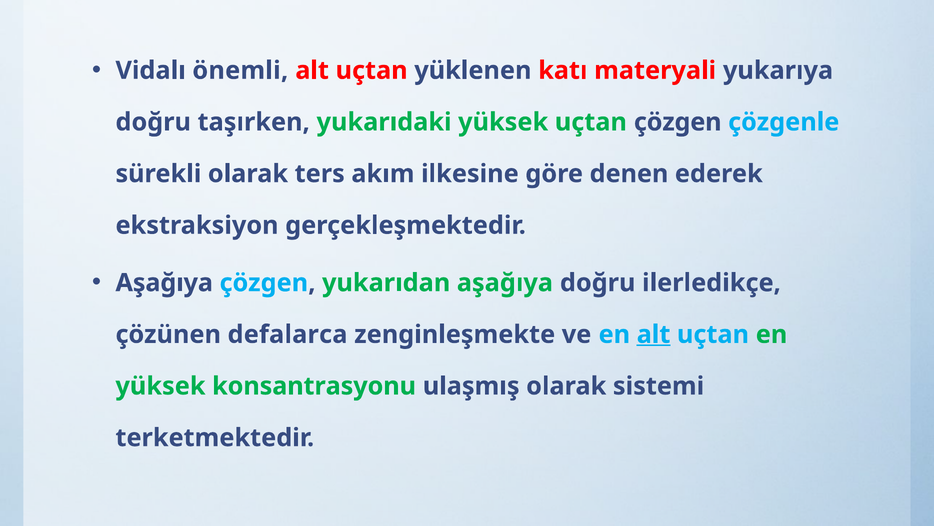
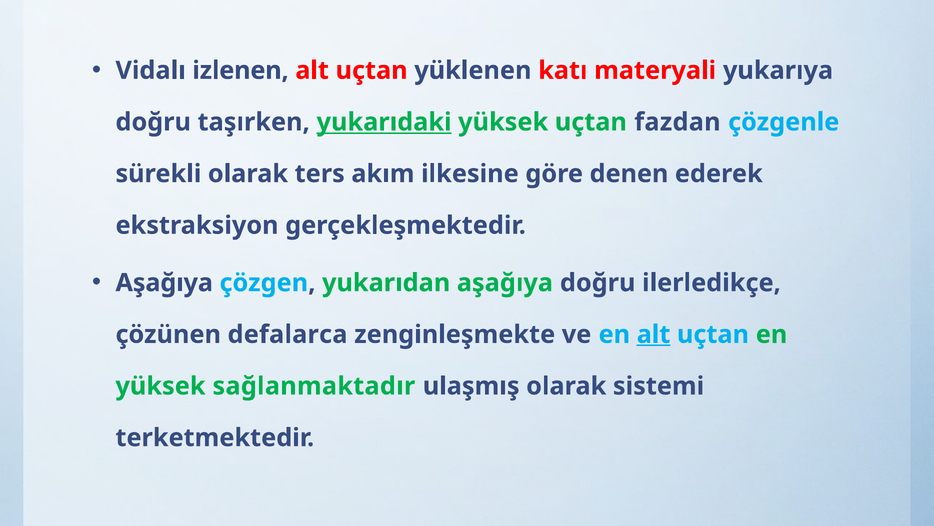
önemli: önemli -> izlenen (240, 70)
yukarıdaki underline: none -> present (384, 122)
uçtan çözgen: çözgen -> fazdan (677, 122)
konsantrasyonu: konsantrasyonu -> sağlanmaktadır (314, 386)
